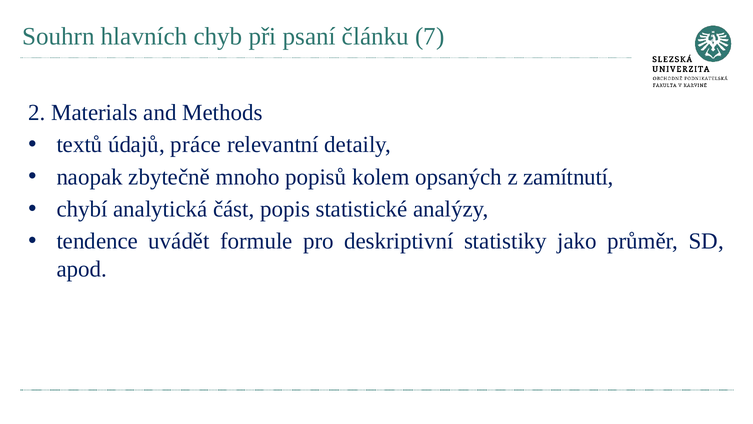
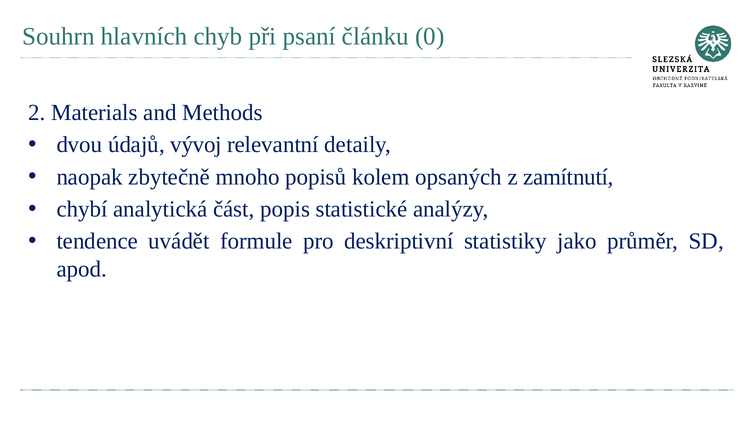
7: 7 -> 0 (430, 37)
textů: textů -> dvou (79, 145)
práce: práce -> vývoj (196, 145)
